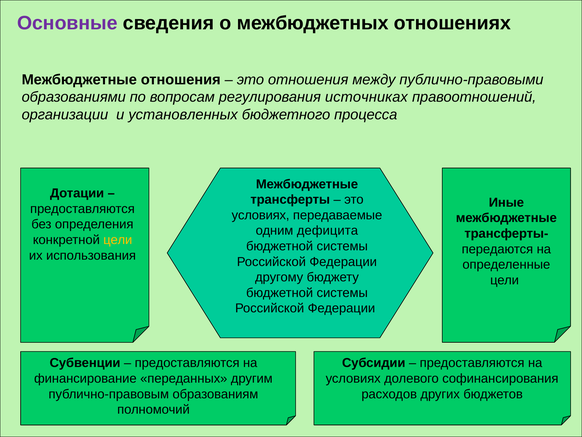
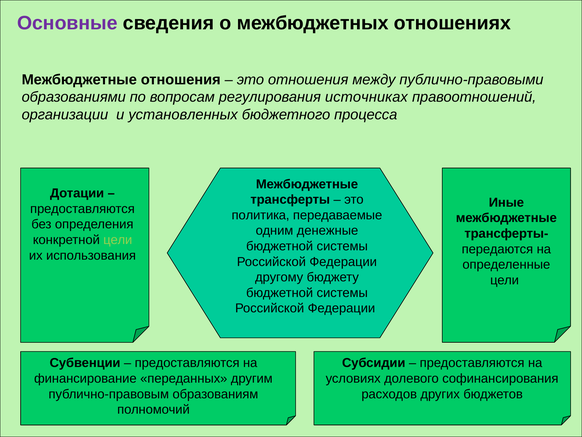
условиях: условиях -> политика (261, 215)
дефицита: дефицита -> денежные (328, 230)
цели colour: yellow -> light green (118, 240)
